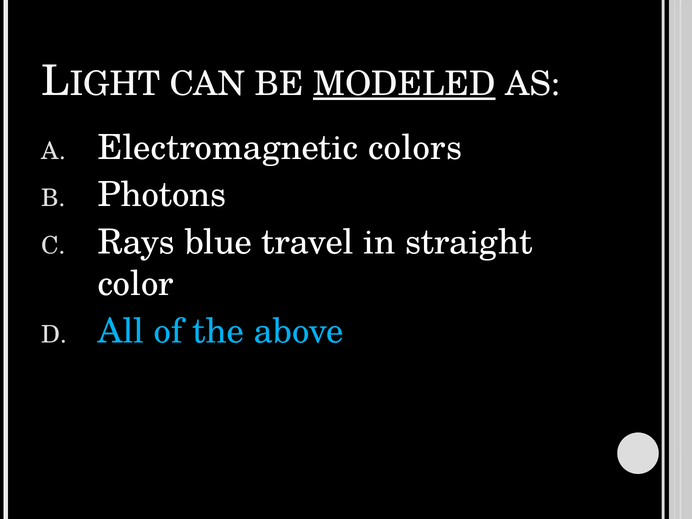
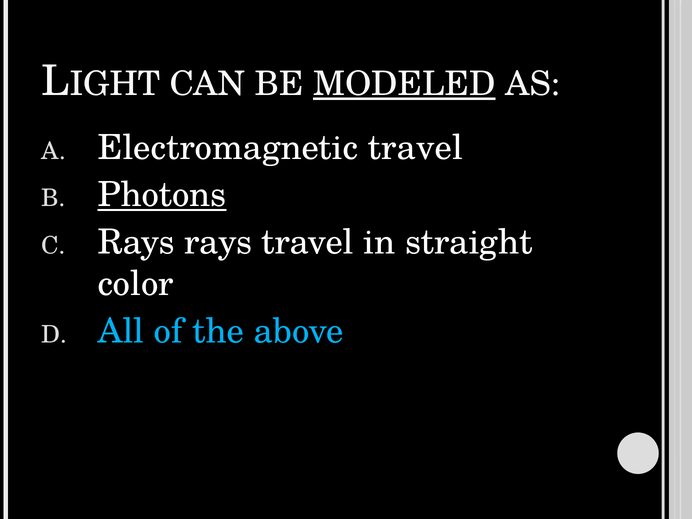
Electromagnetic colors: colors -> travel (415, 148)
Photons underline: none -> present (162, 195)
Rays blue: blue -> rays (218, 242)
